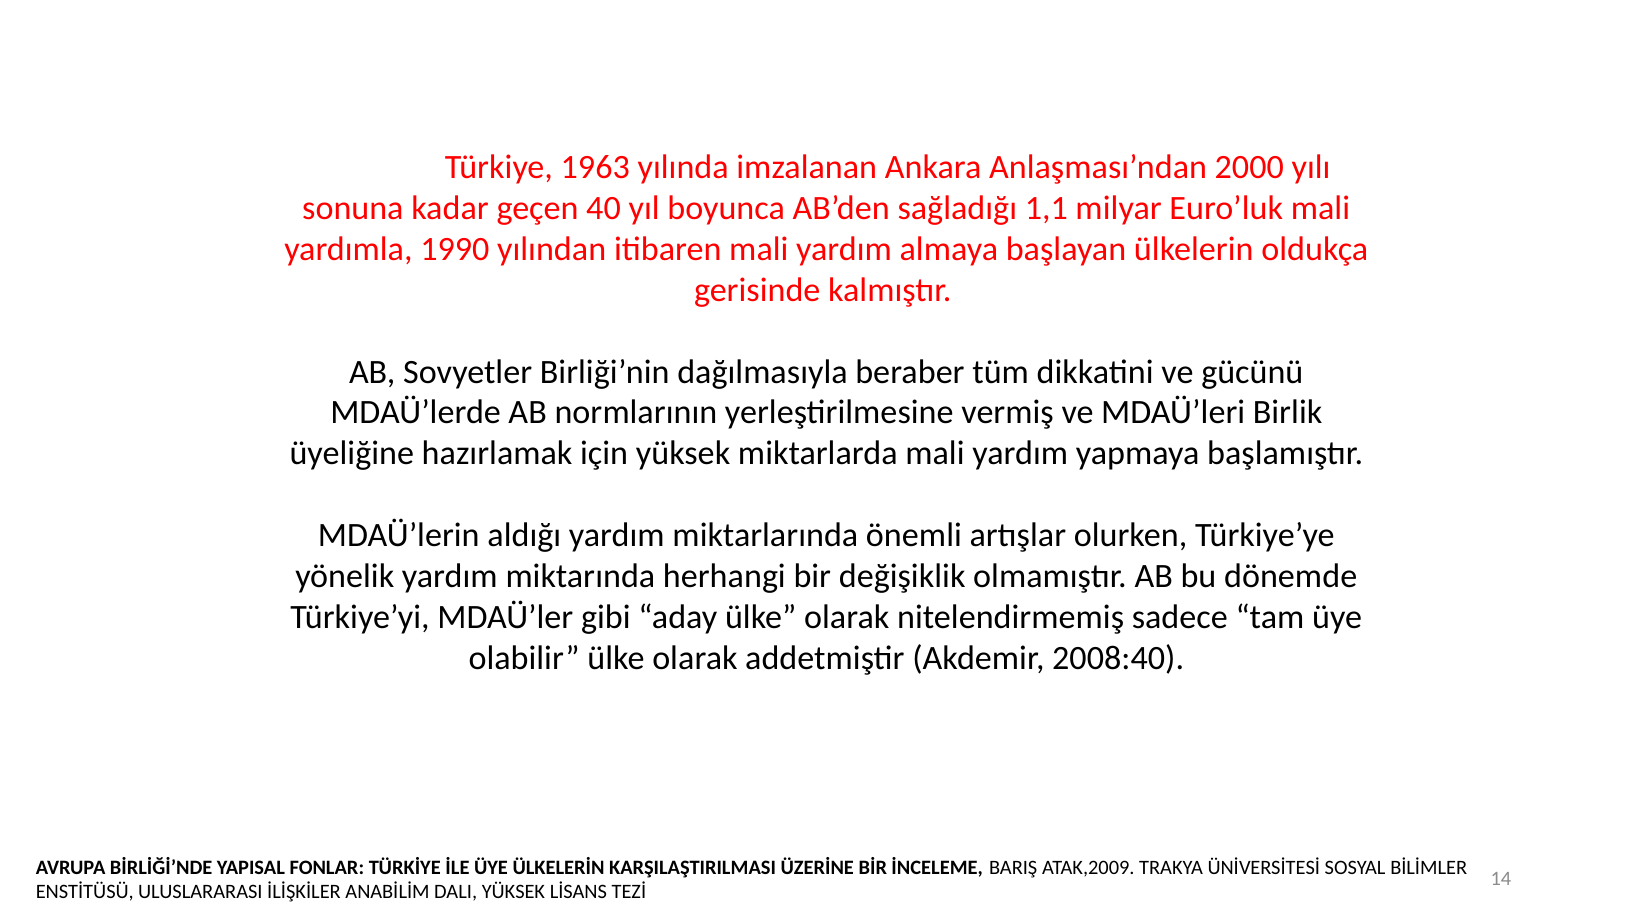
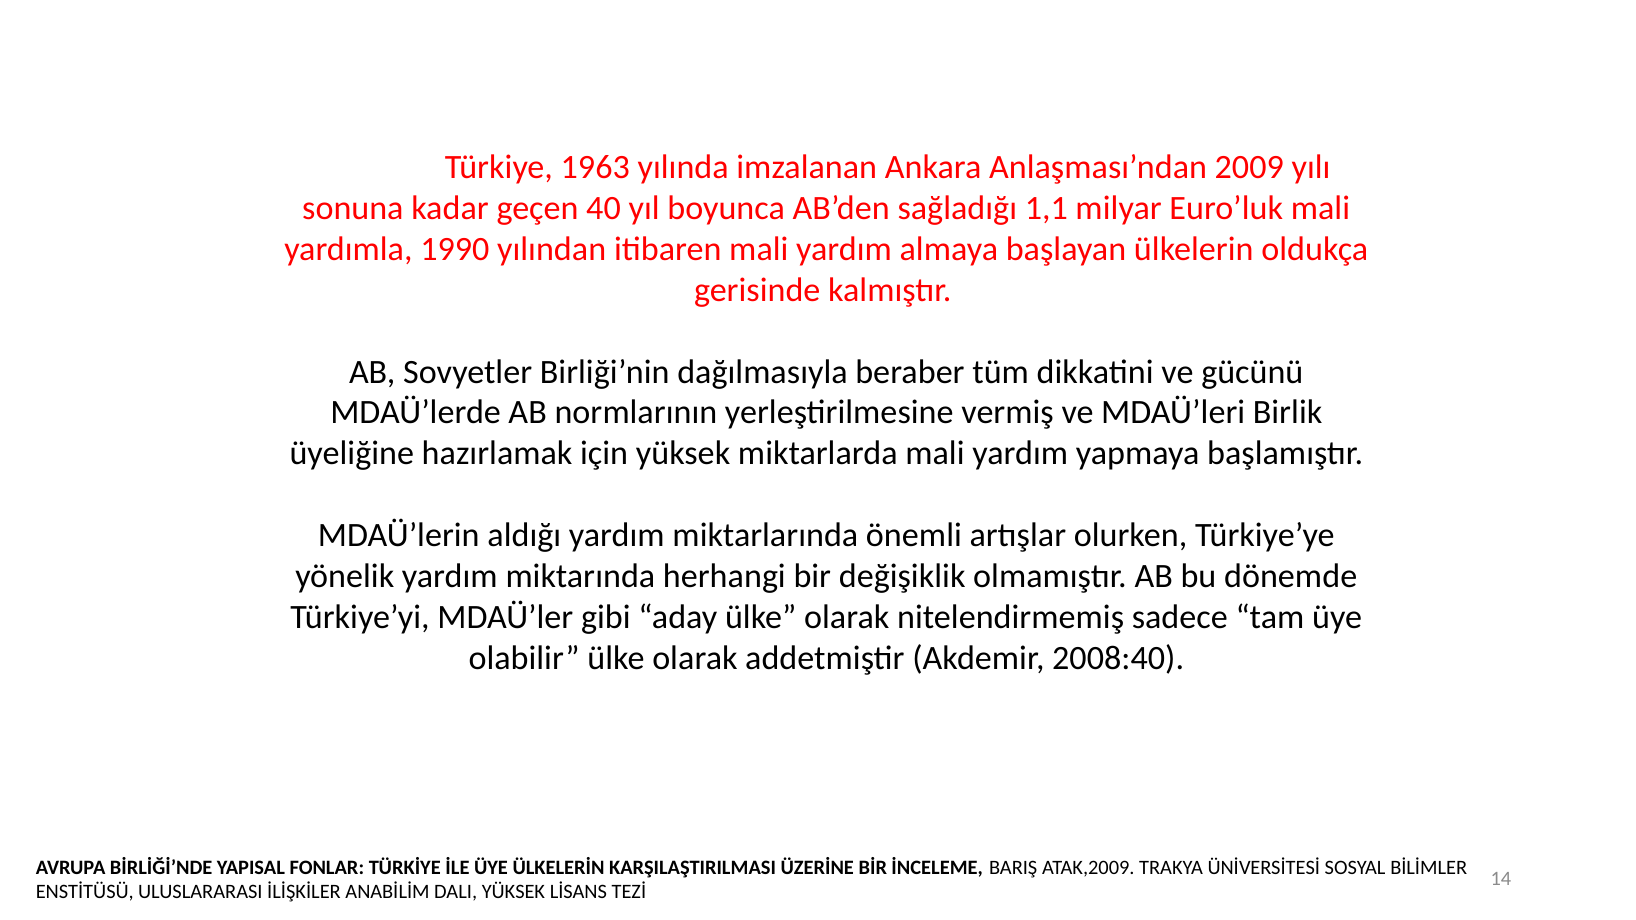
2000: 2000 -> 2009 (1249, 167)
